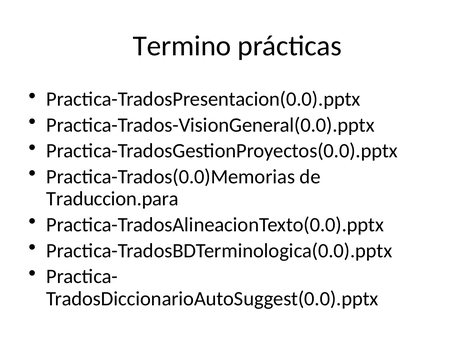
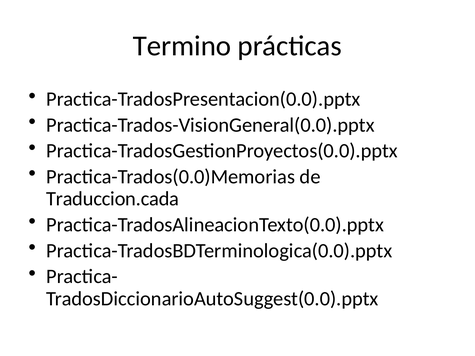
Traduccion.para: Traduccion.para -> Traduccion.cada (113, 199)
